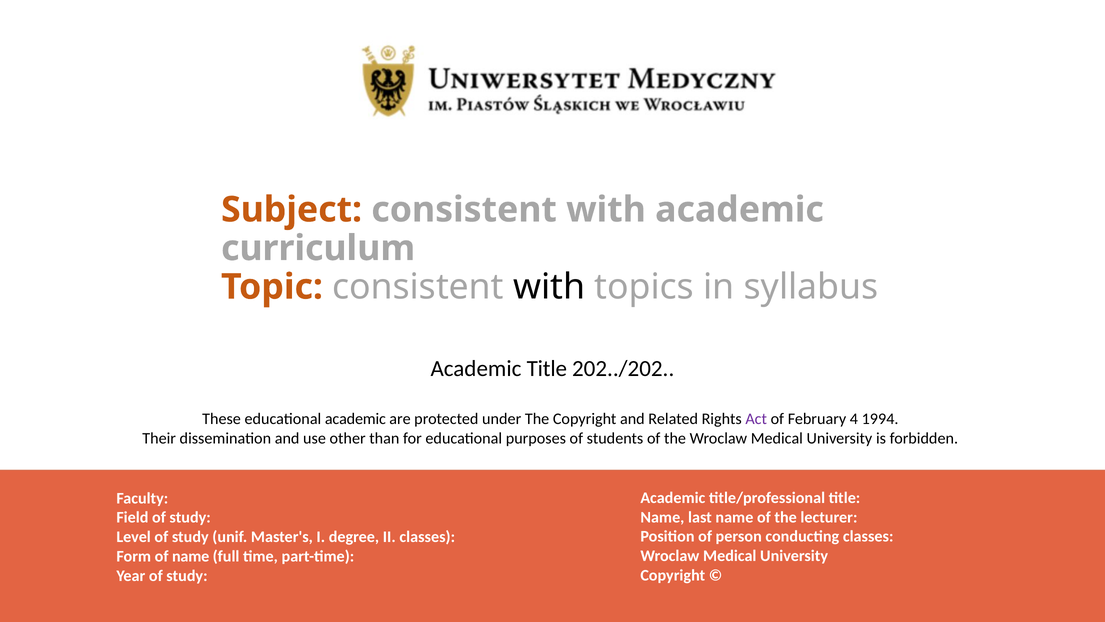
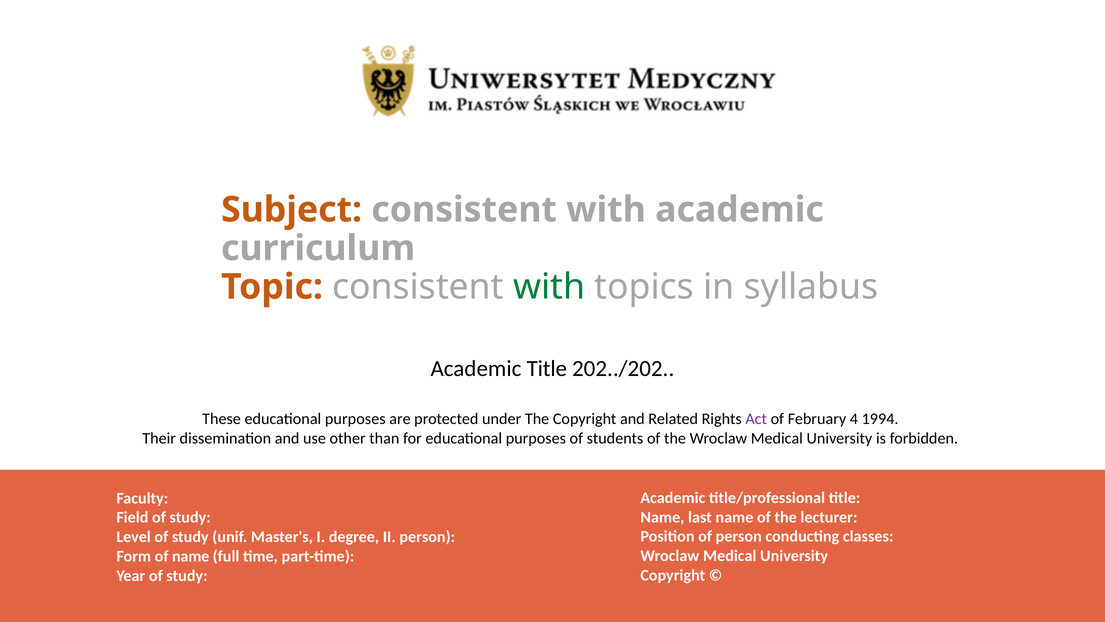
with colour: black -> green (549, 287)
These educational academic: academic -> purposes (355, 419)
II classes: classes -> person (427, 537)
